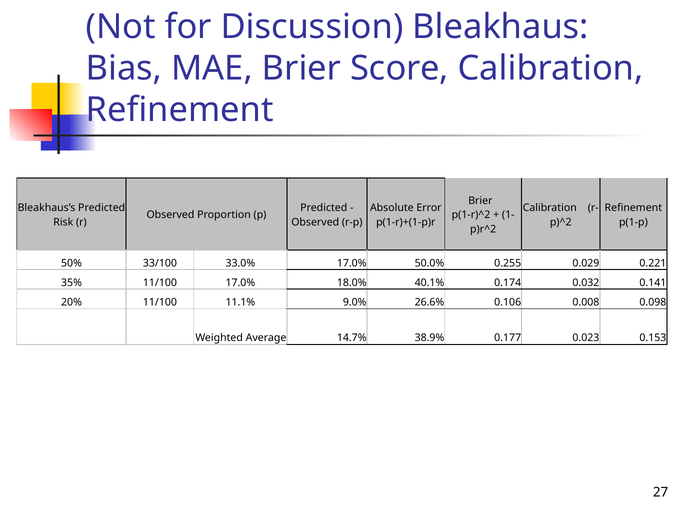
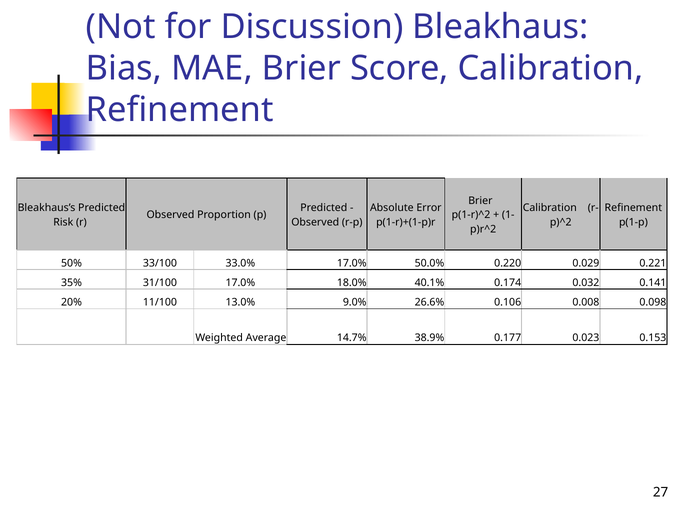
0.255: 0.255 -> 0.220 (508, 263)
35% 11/100: 11/100 -> 31/100 (160, 283)
11.1%: 11.1% -> 13.0% (240, 302)
